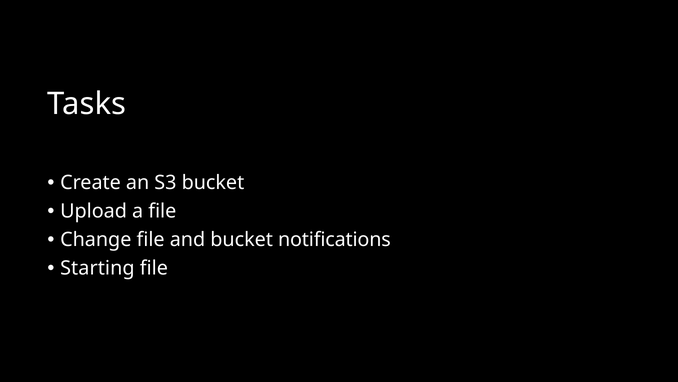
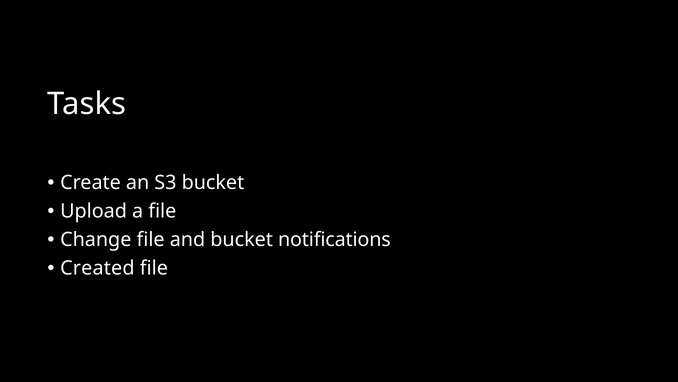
Starting: Starting -> Created (97, 268)
